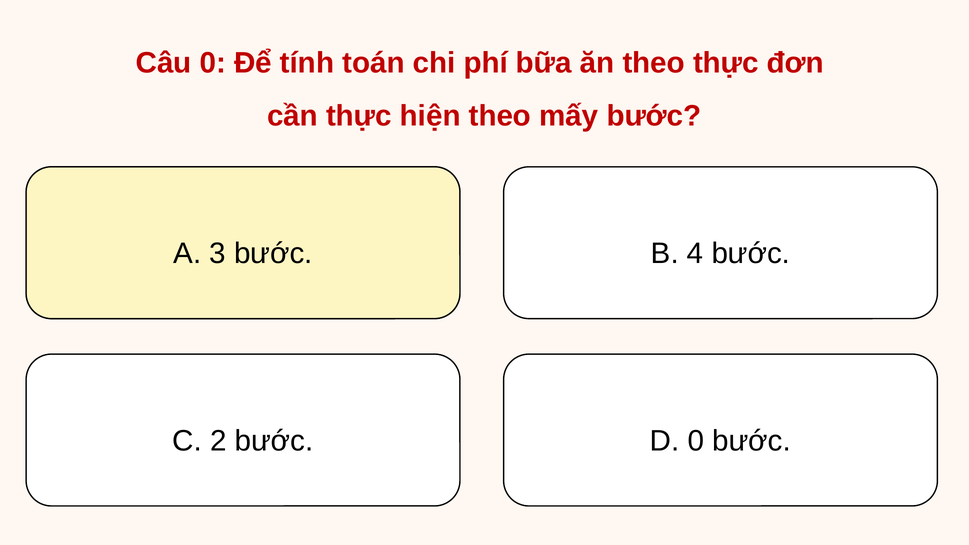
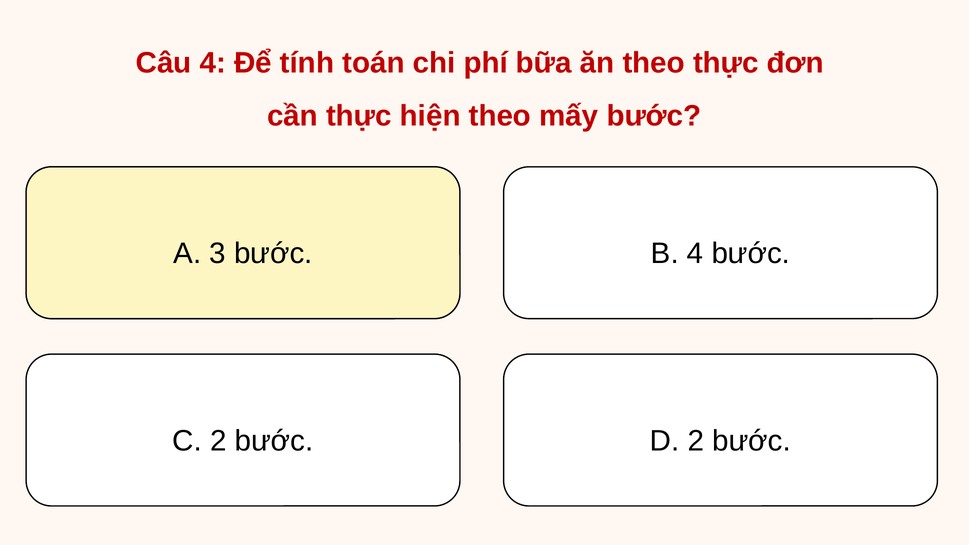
Câu 0: 0 -> 4 (213, 63)
D 0: 0 -> 2 (696, 441)
